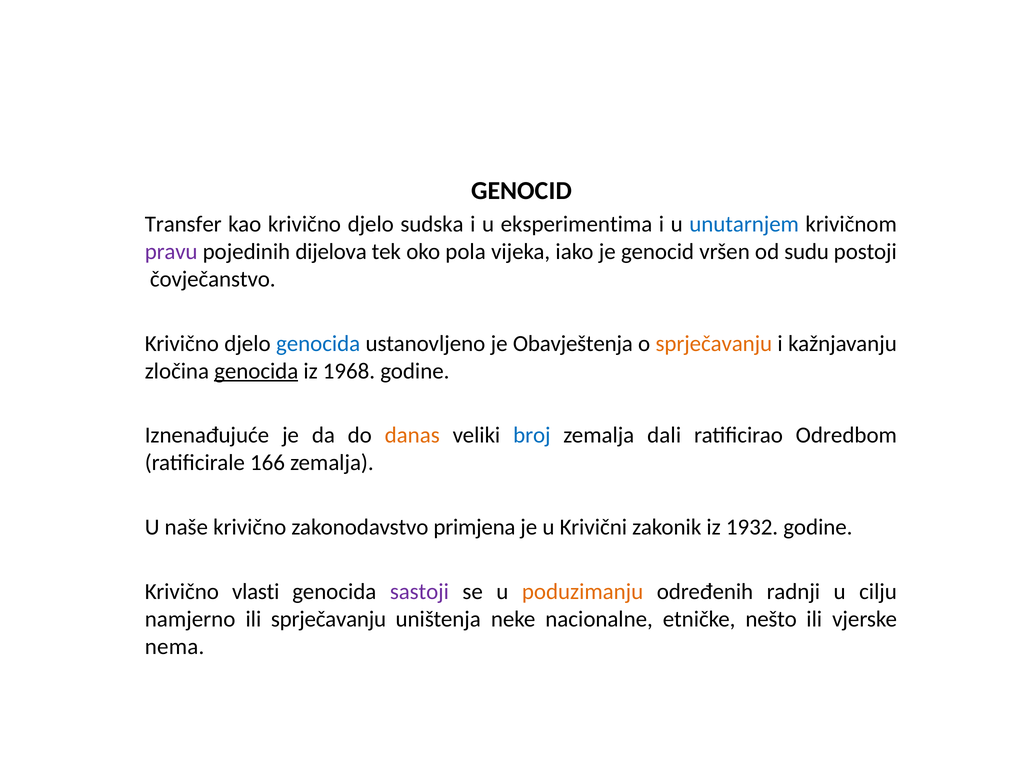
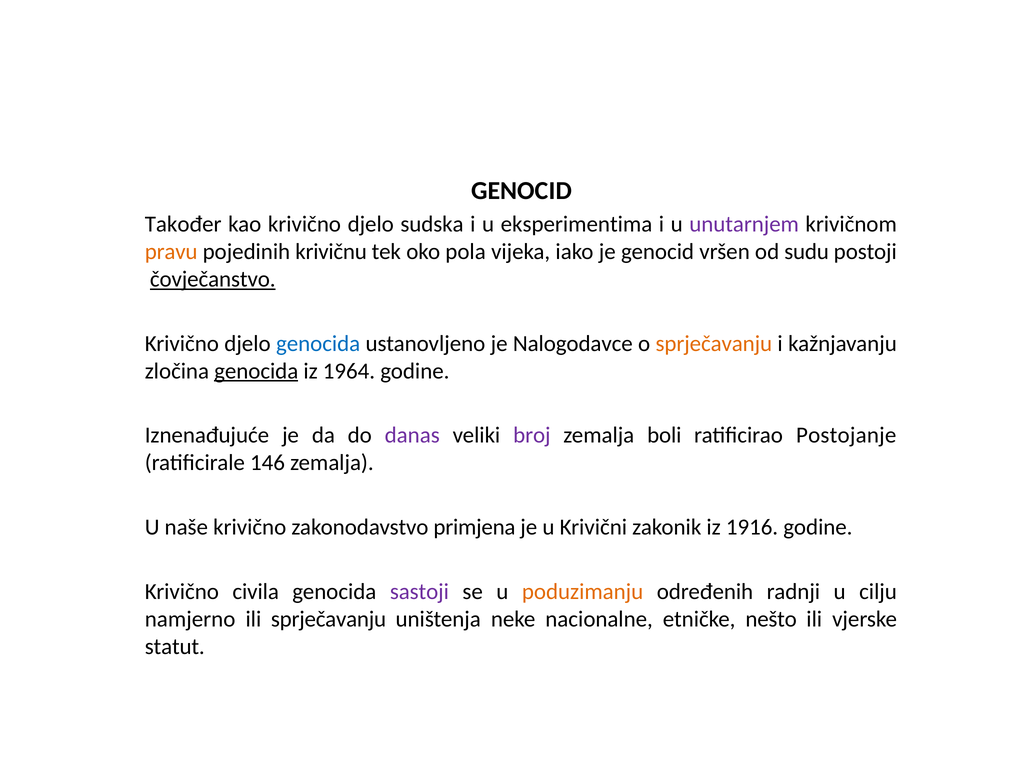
Transfer: Transfer -> Također (183, 224)
unutarnjem colour: blue -> purple (744, 224)
pravu colour: purple -> orange (171, 252)
dijelova: dijelova -> krivičnu (331, 252)
čovječanstvo underline: none -> present (213, 279)
Obavještenja: Obavještenja -> Nalogodavce (573, 344)
1968: 1968 -> 1964 (349, 371)
danas colour: orange -> purple (412, 435)
broj colour: blue -> purple (532, 435)
dali: dali -> boli (664, 435)
Odredbom: Odredbom -> Postojanje (846, 435)
166: 166 -> 146 (267, 463)
1932: 1932 -> 1916 (752, 527)
vlasti: vlasti -> civila (256, 592)
nema: nema -> statut (175, 647)
